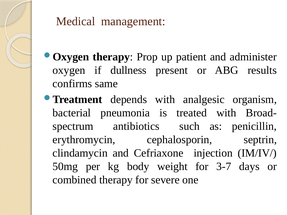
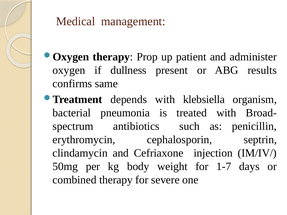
analgesic: analgesic -> klebsiella (204, 100)
3-7: 3-7 -> 1-7 (224, 167)
